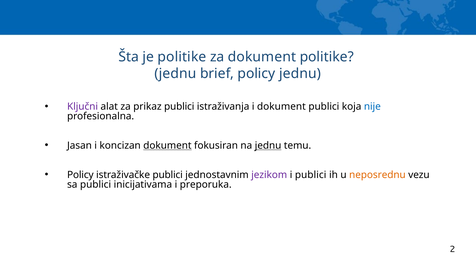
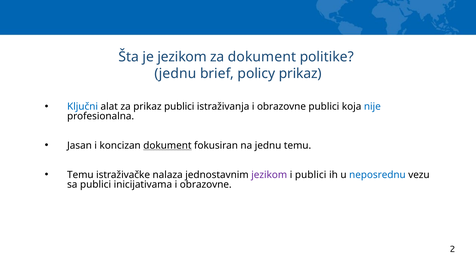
je politike: politike -> jezikom (182, 57)
policy jednu: jednu -> prikaz (300, 74)
Ključni colour: purple -> blue (83, 107)
istraživanja i dokument: dokument -> obrazovne (281, 107)
jednu underline: present -> none (268, 145)
Policy: Policy -> Temu (80, 175)
istraživačke publici: publici -> nalaza (168, 175)
neposrednu colour: orange -> blue (377, 175)
inicijativama i preporuka: preporuka -> obrazovne (206, 184)
